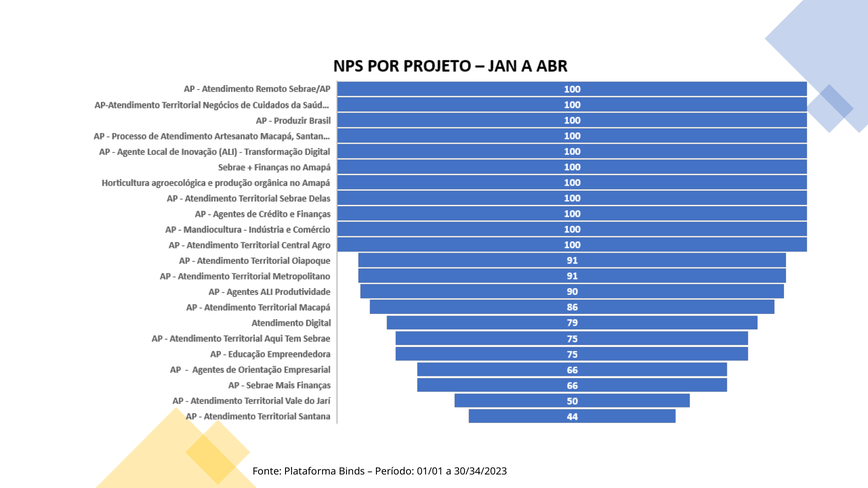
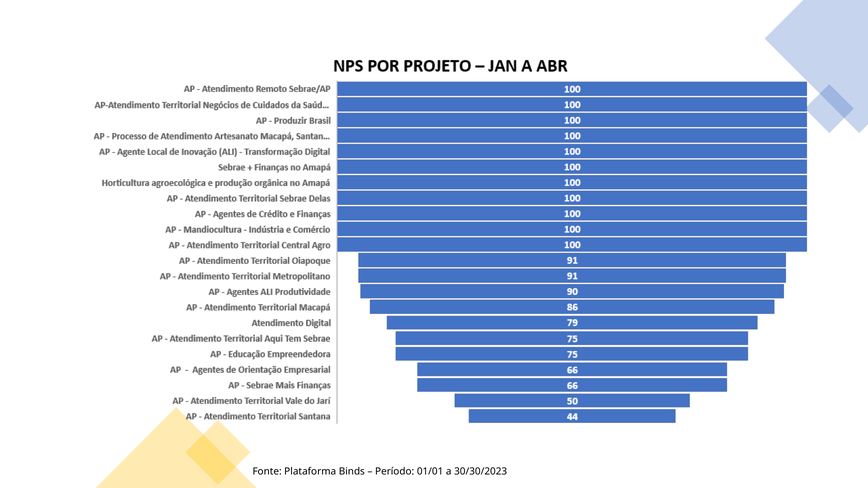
30/34/2023: 30/34/2023 -> 30/30/2023 (481, 472)
